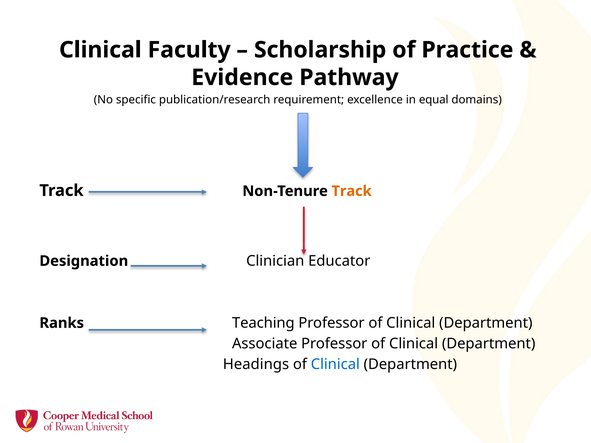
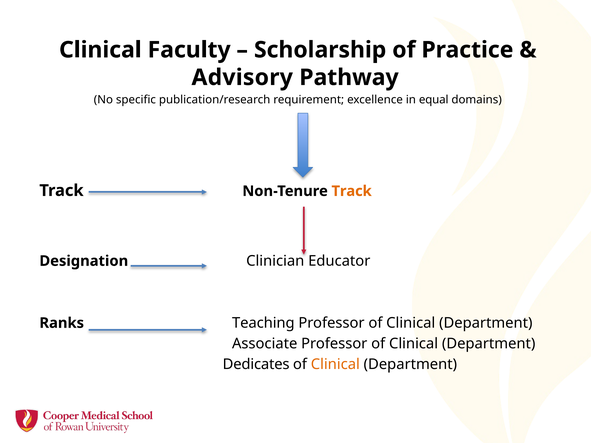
Evidence: Evidence -> Advisory (242, 77)
Headings: Headings -> Dedicates (256, 365)
Clinical colour: blue -> orange (335, 365)
